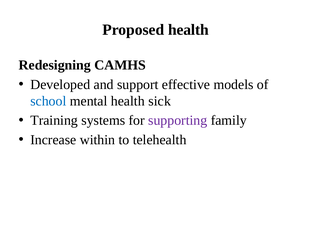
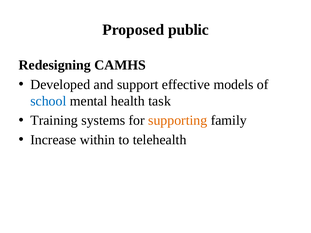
Proposed health: health -> public (188, 30)
sick: sick -> task (160, 101)
supporting colour: purple -> orange (178, 121)
